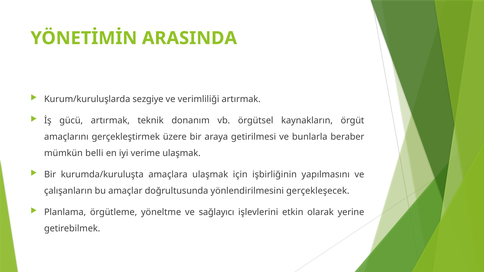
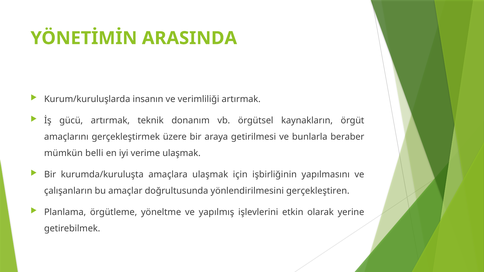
sezgiye: sezgiye -> insanın (148, 99)
gerçekleşecek: gerçekleşecek -> gerçekleştiren (318, 191)
sağlayıcı: sağlayıcı -> yapılmış (216, 212)
